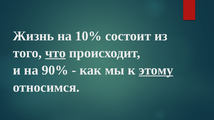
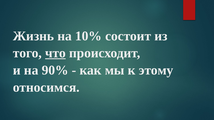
этому underline: present -> none (156, 70)
